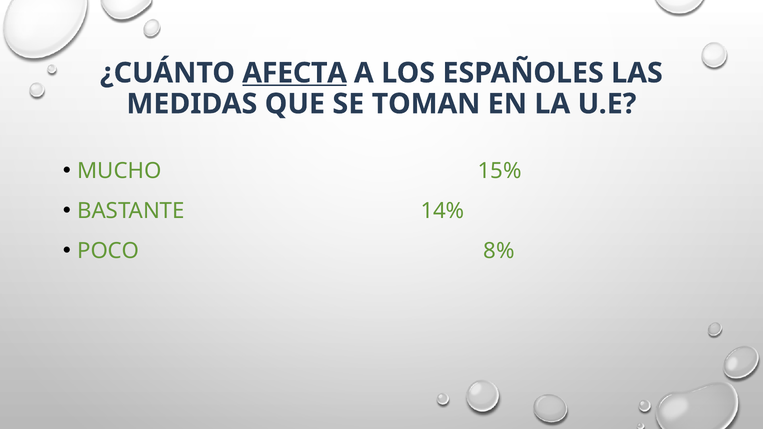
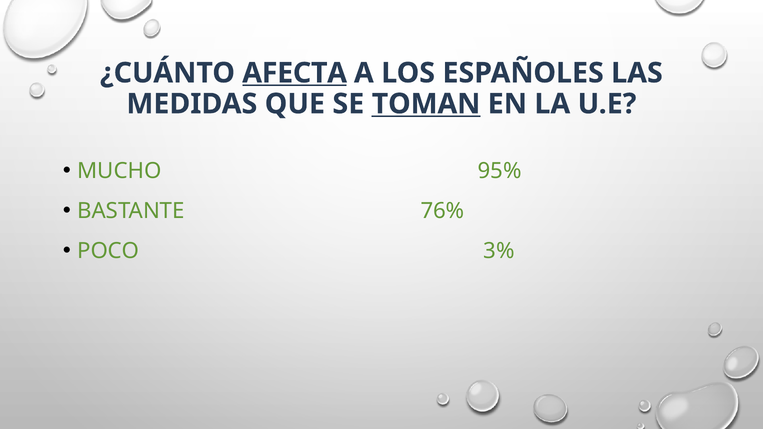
TOMAN underline: none -> present (426, 104)
15%: 15% -> 95% (500, 171)
14%: 14% -> 76% (443, 211)
8%: 8% -> 3% (499, 251)
